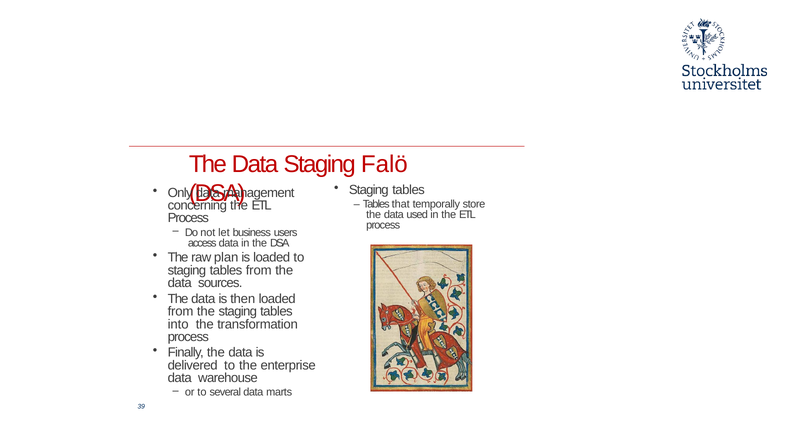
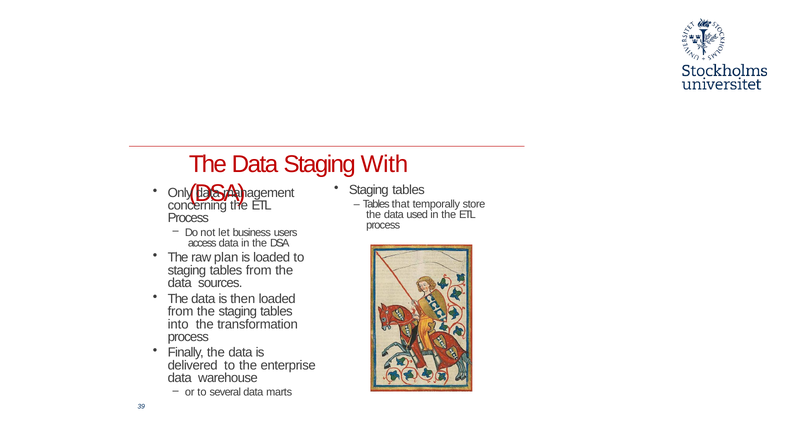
Falö: Falö -> With (384, 164)
